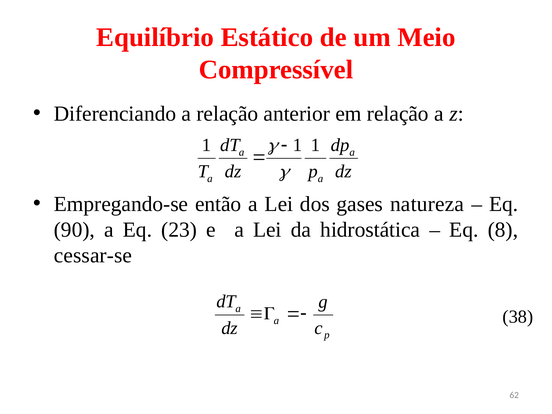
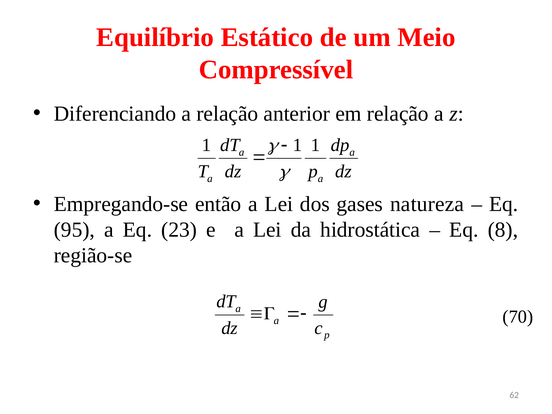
90: 90 -> 95 (74, 230)
cessar-se: cessar-se -> região-se (93, 256)
38: 38 -> 70 (518, 317)
